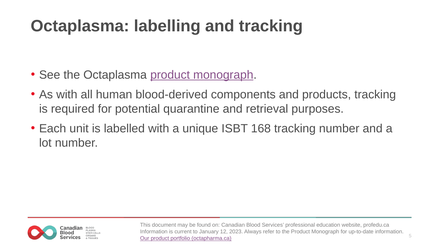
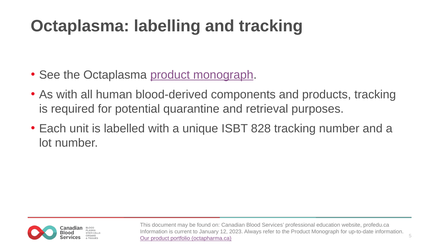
168: 168 -> 828 (261, 129)
